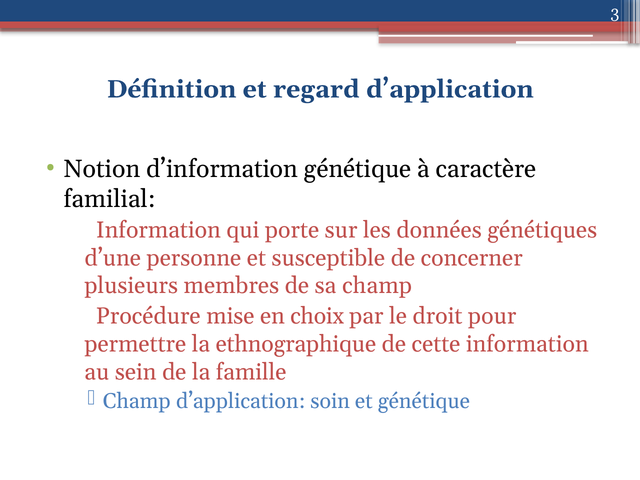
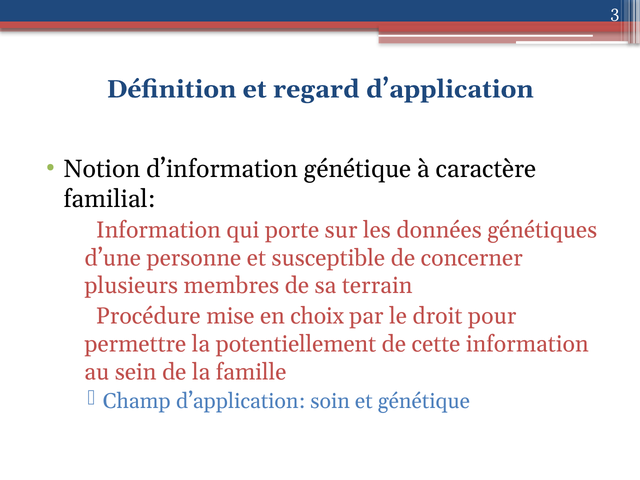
sa champ: champ -> terrain (377, 286)
ethnographique: ethnographique -> potentiellement (296, 344)
